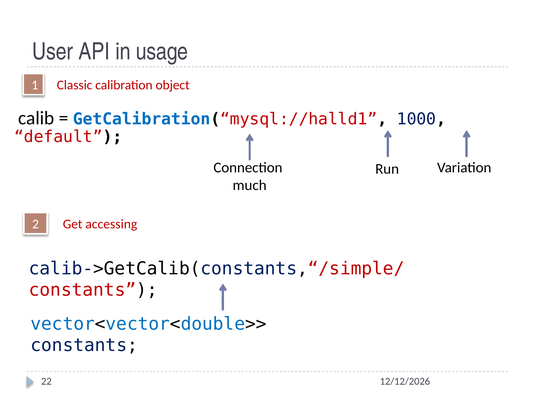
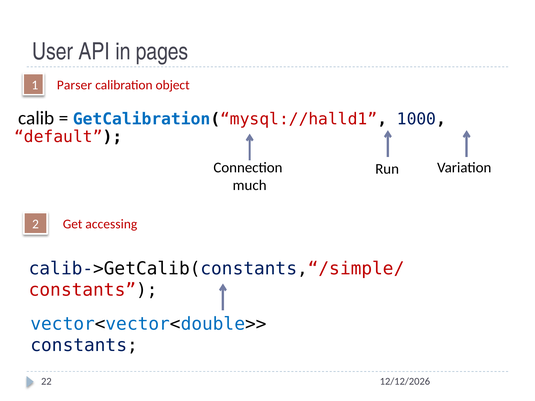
usage: usage -> pages (162, 52)
Classic: Classic -> Parser (74, 85)
